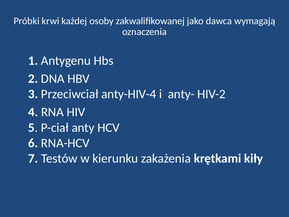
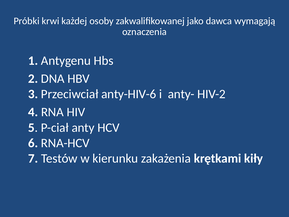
anty-HIV-4: anty-HIV-4 -> anty-HIV-6 (129, 94)
